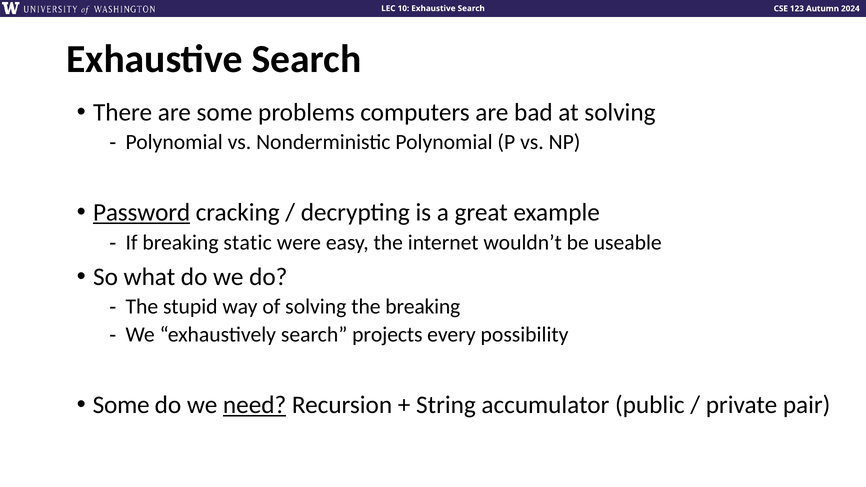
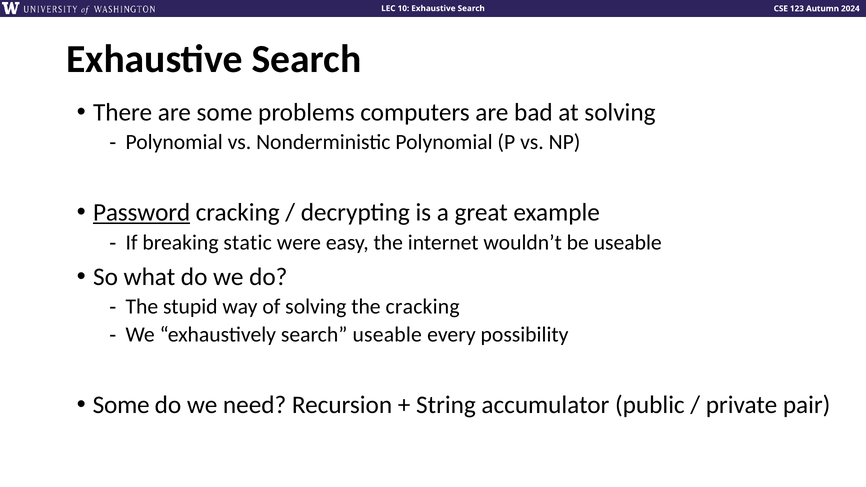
the breaking: breaking -> cracking (423, 307)
search projects: projects -> useable (387, 334)
need underline: present -> none (255, 405)
